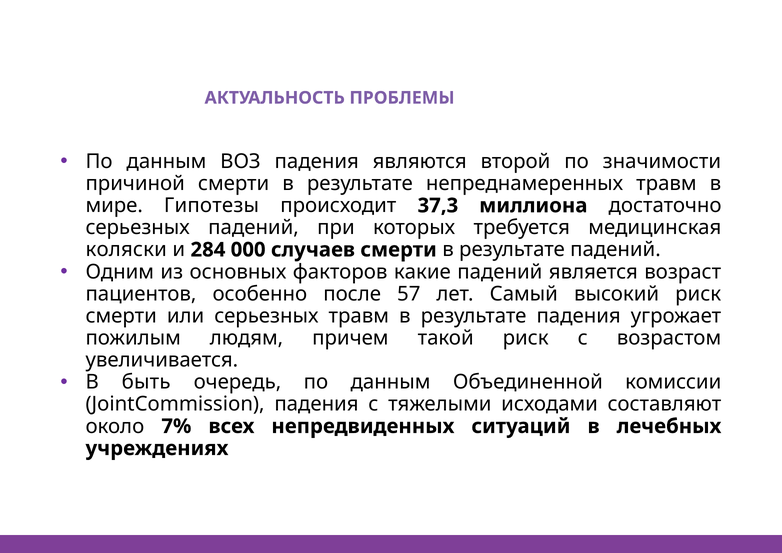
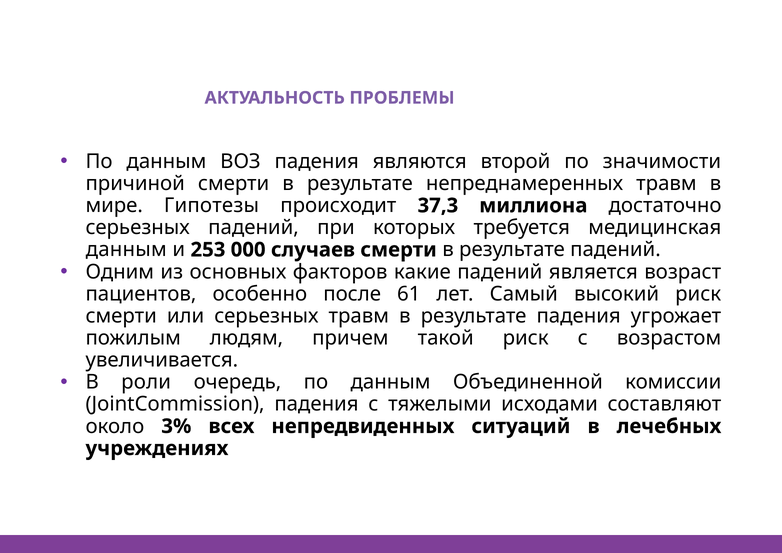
коляски: коляски -> данным (126, 250)
284: 284 -> 253 (208, 250)
57: 57 -> 61 (409, 294)
быть: быть -> роли (146, 382)
7%: 7% -> 3% (176, 426)
